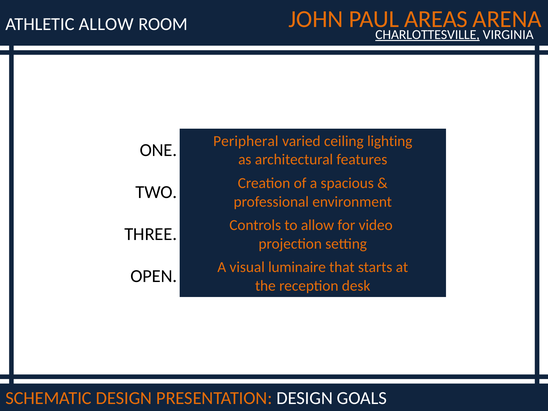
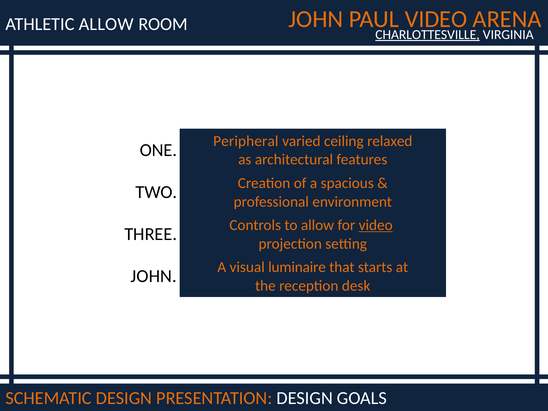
PAUL AREAS: AREAS -> VIDEO (436, 19)
lighting: lighting -> relaxed (390, 141)
video underline: none -> present (376, 225)
OPEN: OPEN -> JOHN (154, 276)
